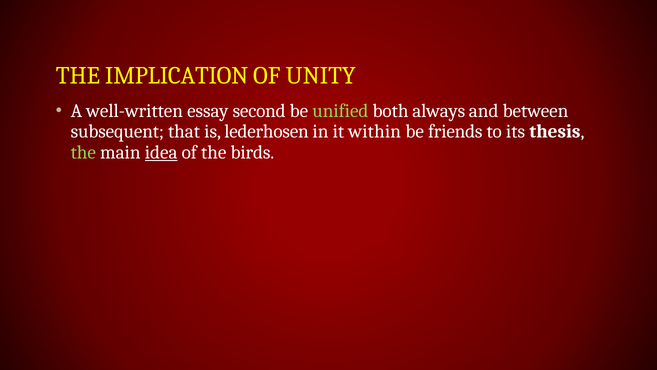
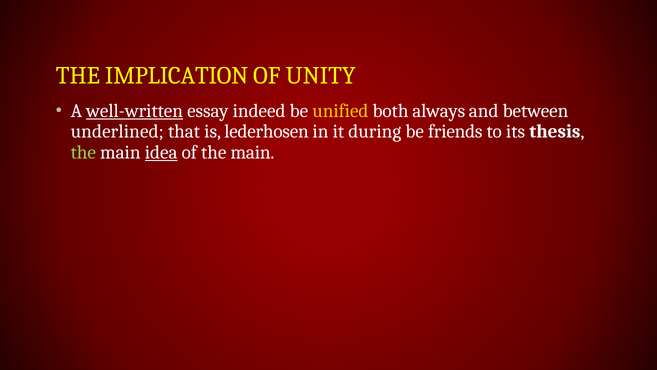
well-written underline: none -> present (135, 111)
second: second -> indeed (259, 111)
unified colour: light green -> yellow (340, 111)
subsequent: subsequent -> underlined (117, 131)
within: within -> during (375, 131)
of the birds: birds -> main (252, 152)
